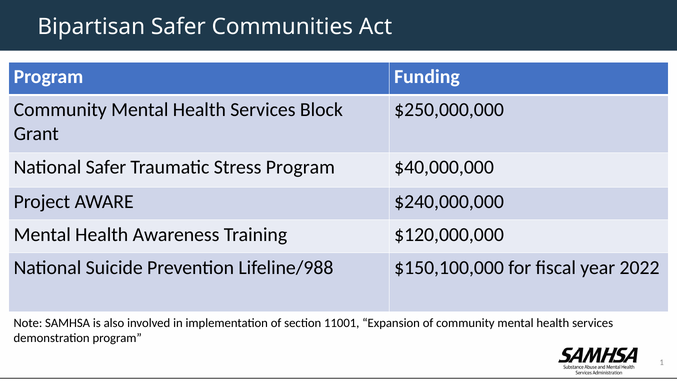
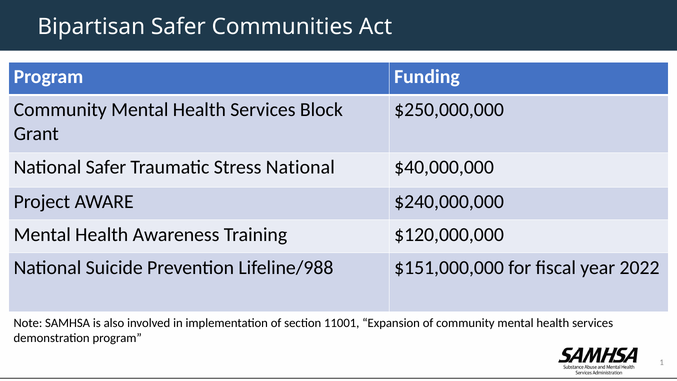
Stress Program: Program -> National (300, 167)
$150,100,000: $150,100,000 -> $151,000,000 (449, 267)
